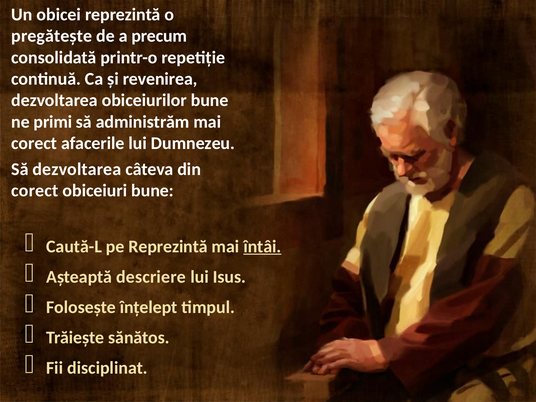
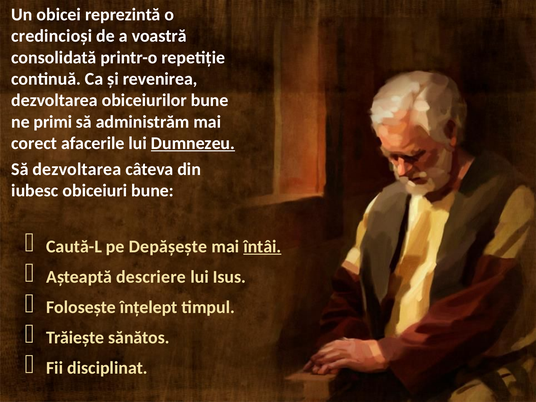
pregăteşte: pregăteşte -> credincioşi (52, 36)
precum: precum -> voastră (159, 36)
Dumnezeu underline: none -> present (193, 143)
corect: corect -> iubesc (35, 191)
pe Reprezintă: Reprezintă -> Depăşeşte (168, 246)
